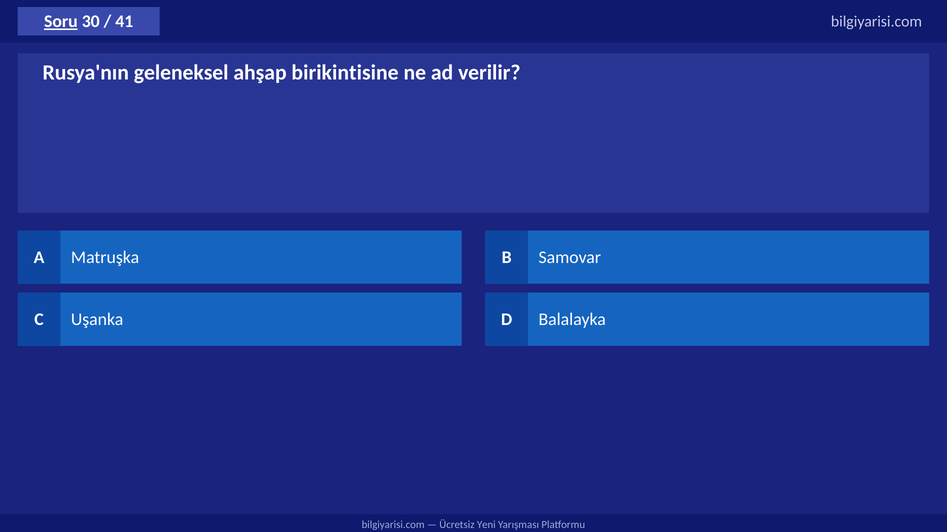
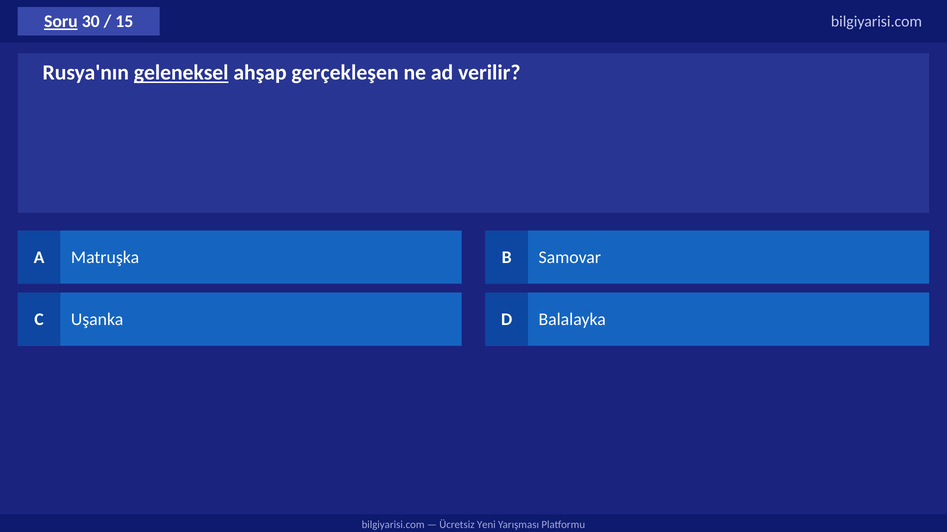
41: 41 -> 15 (124, 22)
geleneksel underline: none -> present (181, 73)
birikintisine: birikintisine -> gerçekleşen (345, 73)
